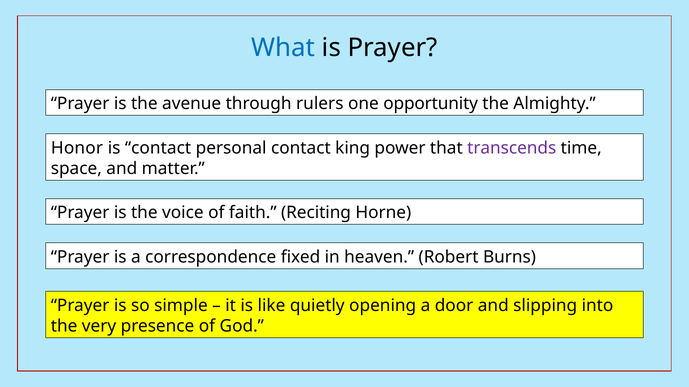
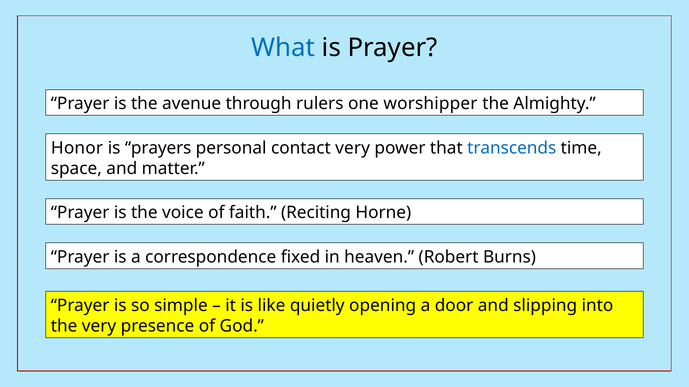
opportunity: opportunity -> worshipper (430, 104)
is contact: contact -> prayers (158, 148)
contact king: king -> very (353, 148)
transcends colour: purple -> blue (512, 148)
